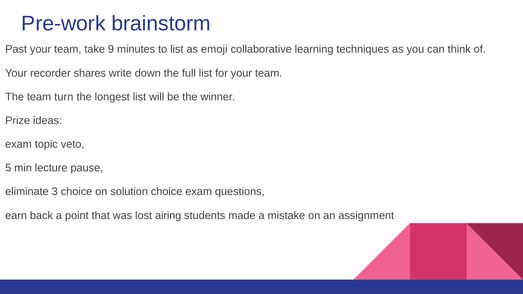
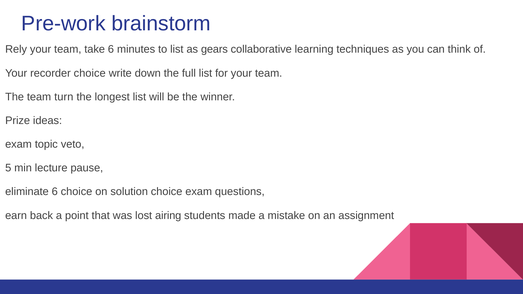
Past: Past -> Rely (16, 49)
take 9: 9 -> 6 (111, 49)
emoji: emoji -> gears (214, 49)
recorder shares: shares -> choice (90, 73)
eliminate 3: 3 -> 6 (55, 192)
